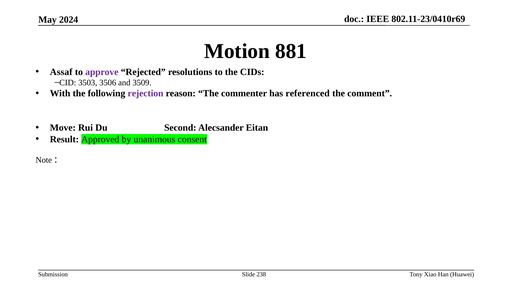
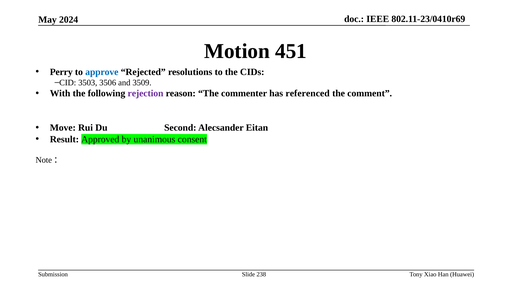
881: 881 -> 451 (291, 51)
Assaf: Assaf -> Perry (61, 72)
approve colour: purple -> blue (102, 72)
